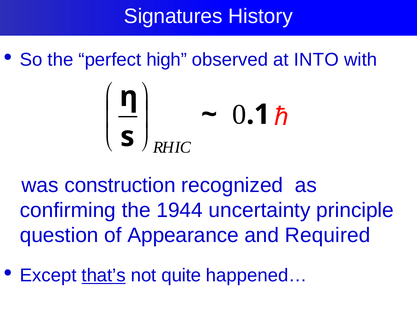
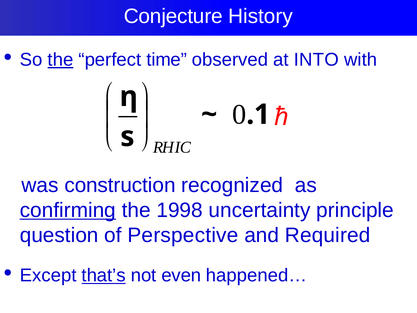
Signatures: Signatures -> Conjecture (173, 16)
the underline: none -> present (60, 60)
high: high -> time (167, 60)
confirming underline: none -> present (68, 210)
1944: 1944 -> 1998 (180, 210)
Appearance: Appearance -> Perspective (183, 235)
quite: quite -> even (181, 275)
